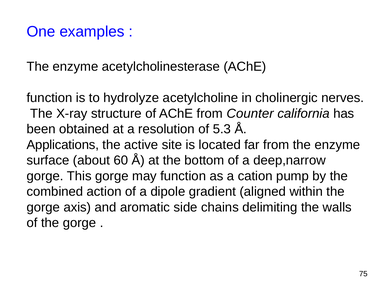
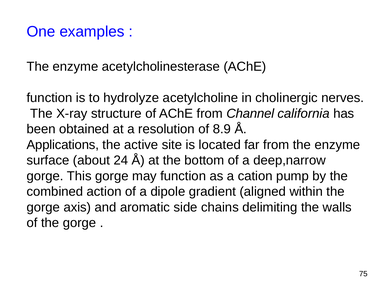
Counter: Counter -> Channel (250, 114)
5.3: 5.3 -> 8.9 (222, 129)
60: 60 -> 24 (121, 161)
